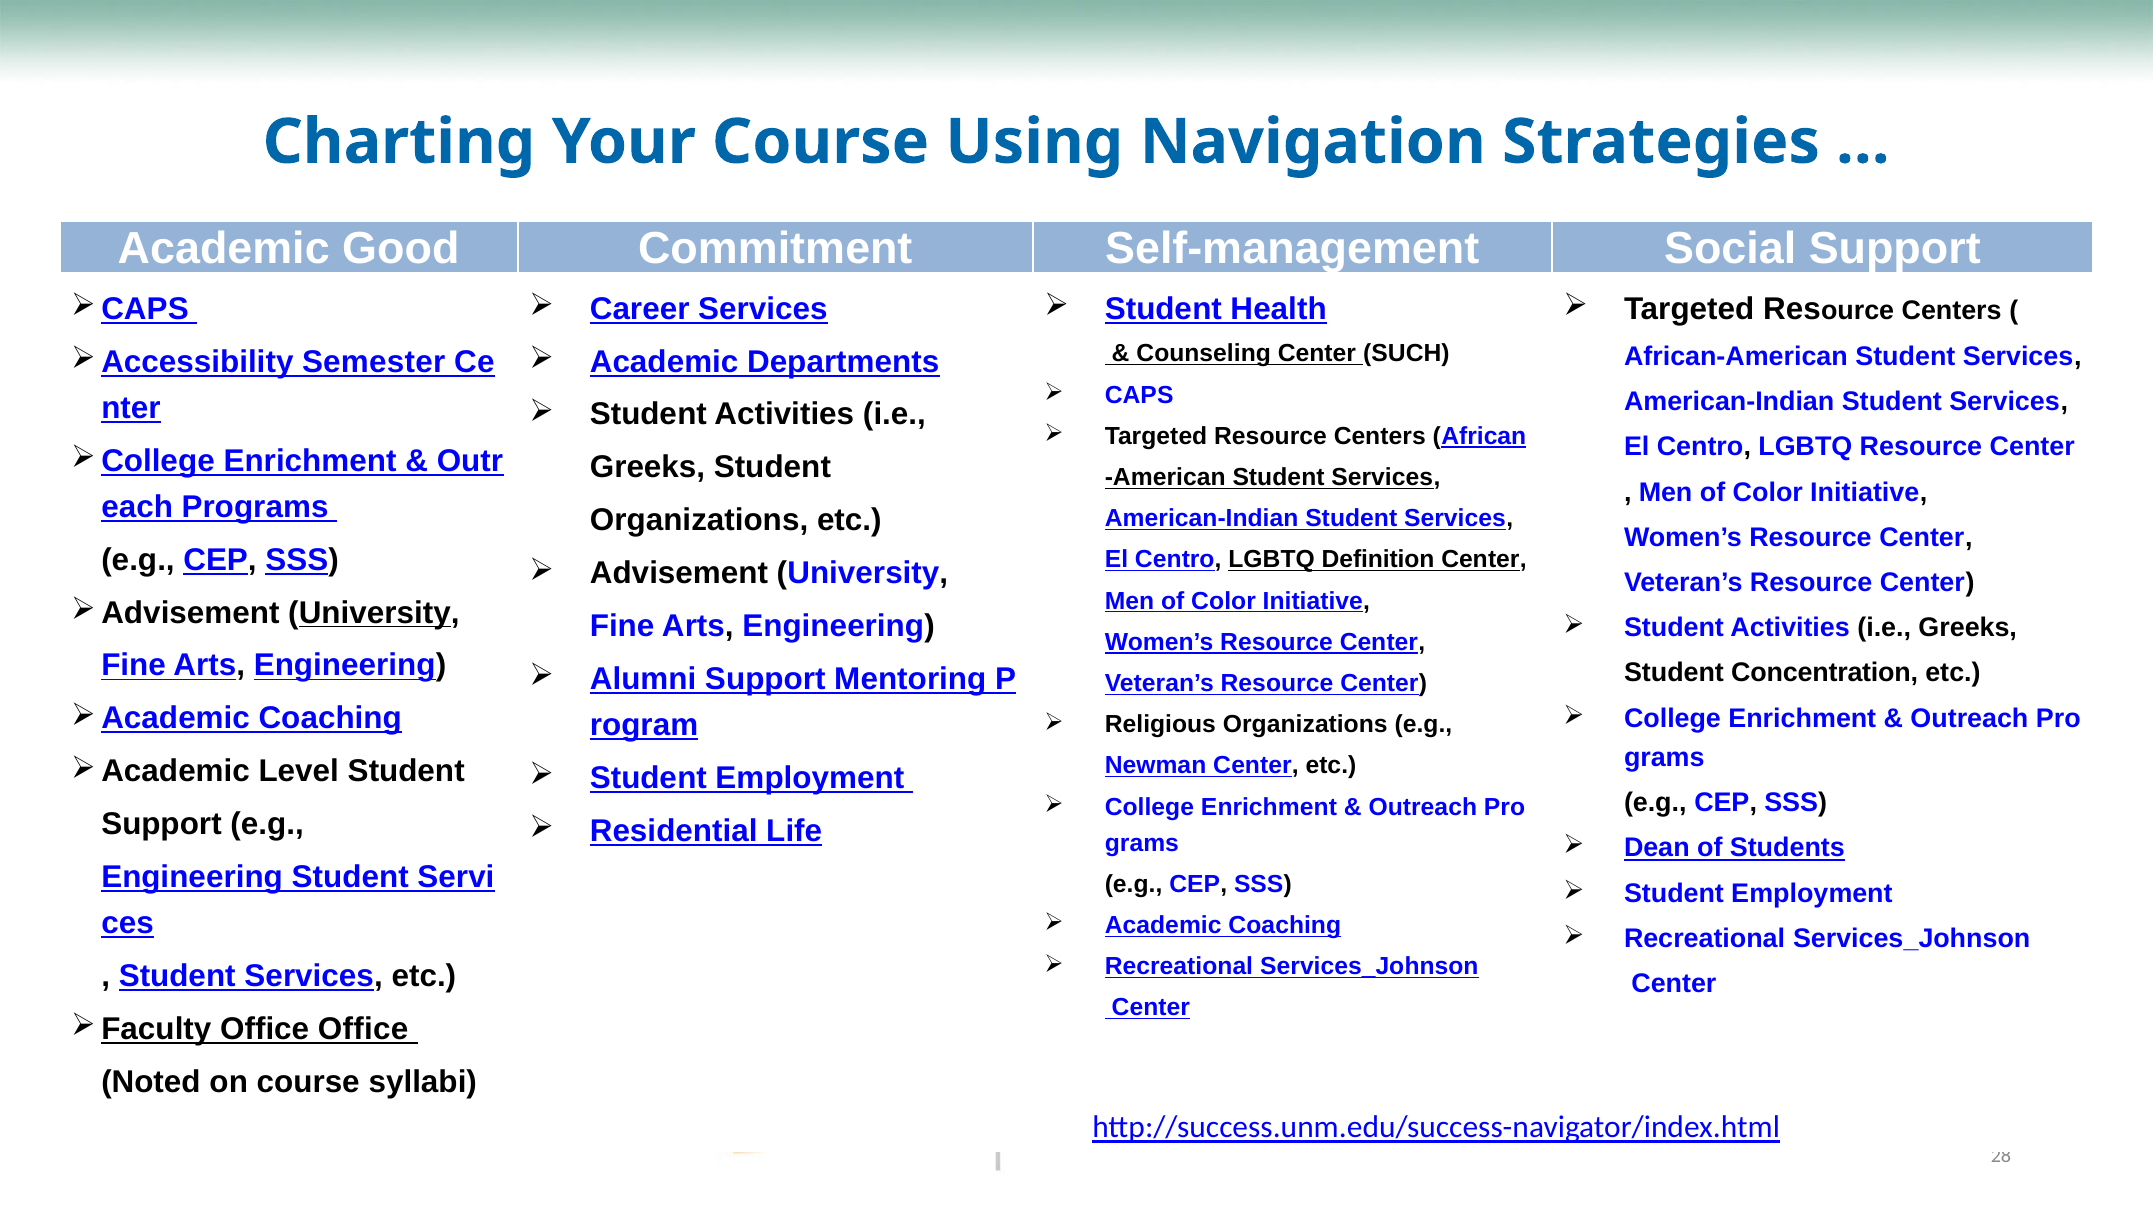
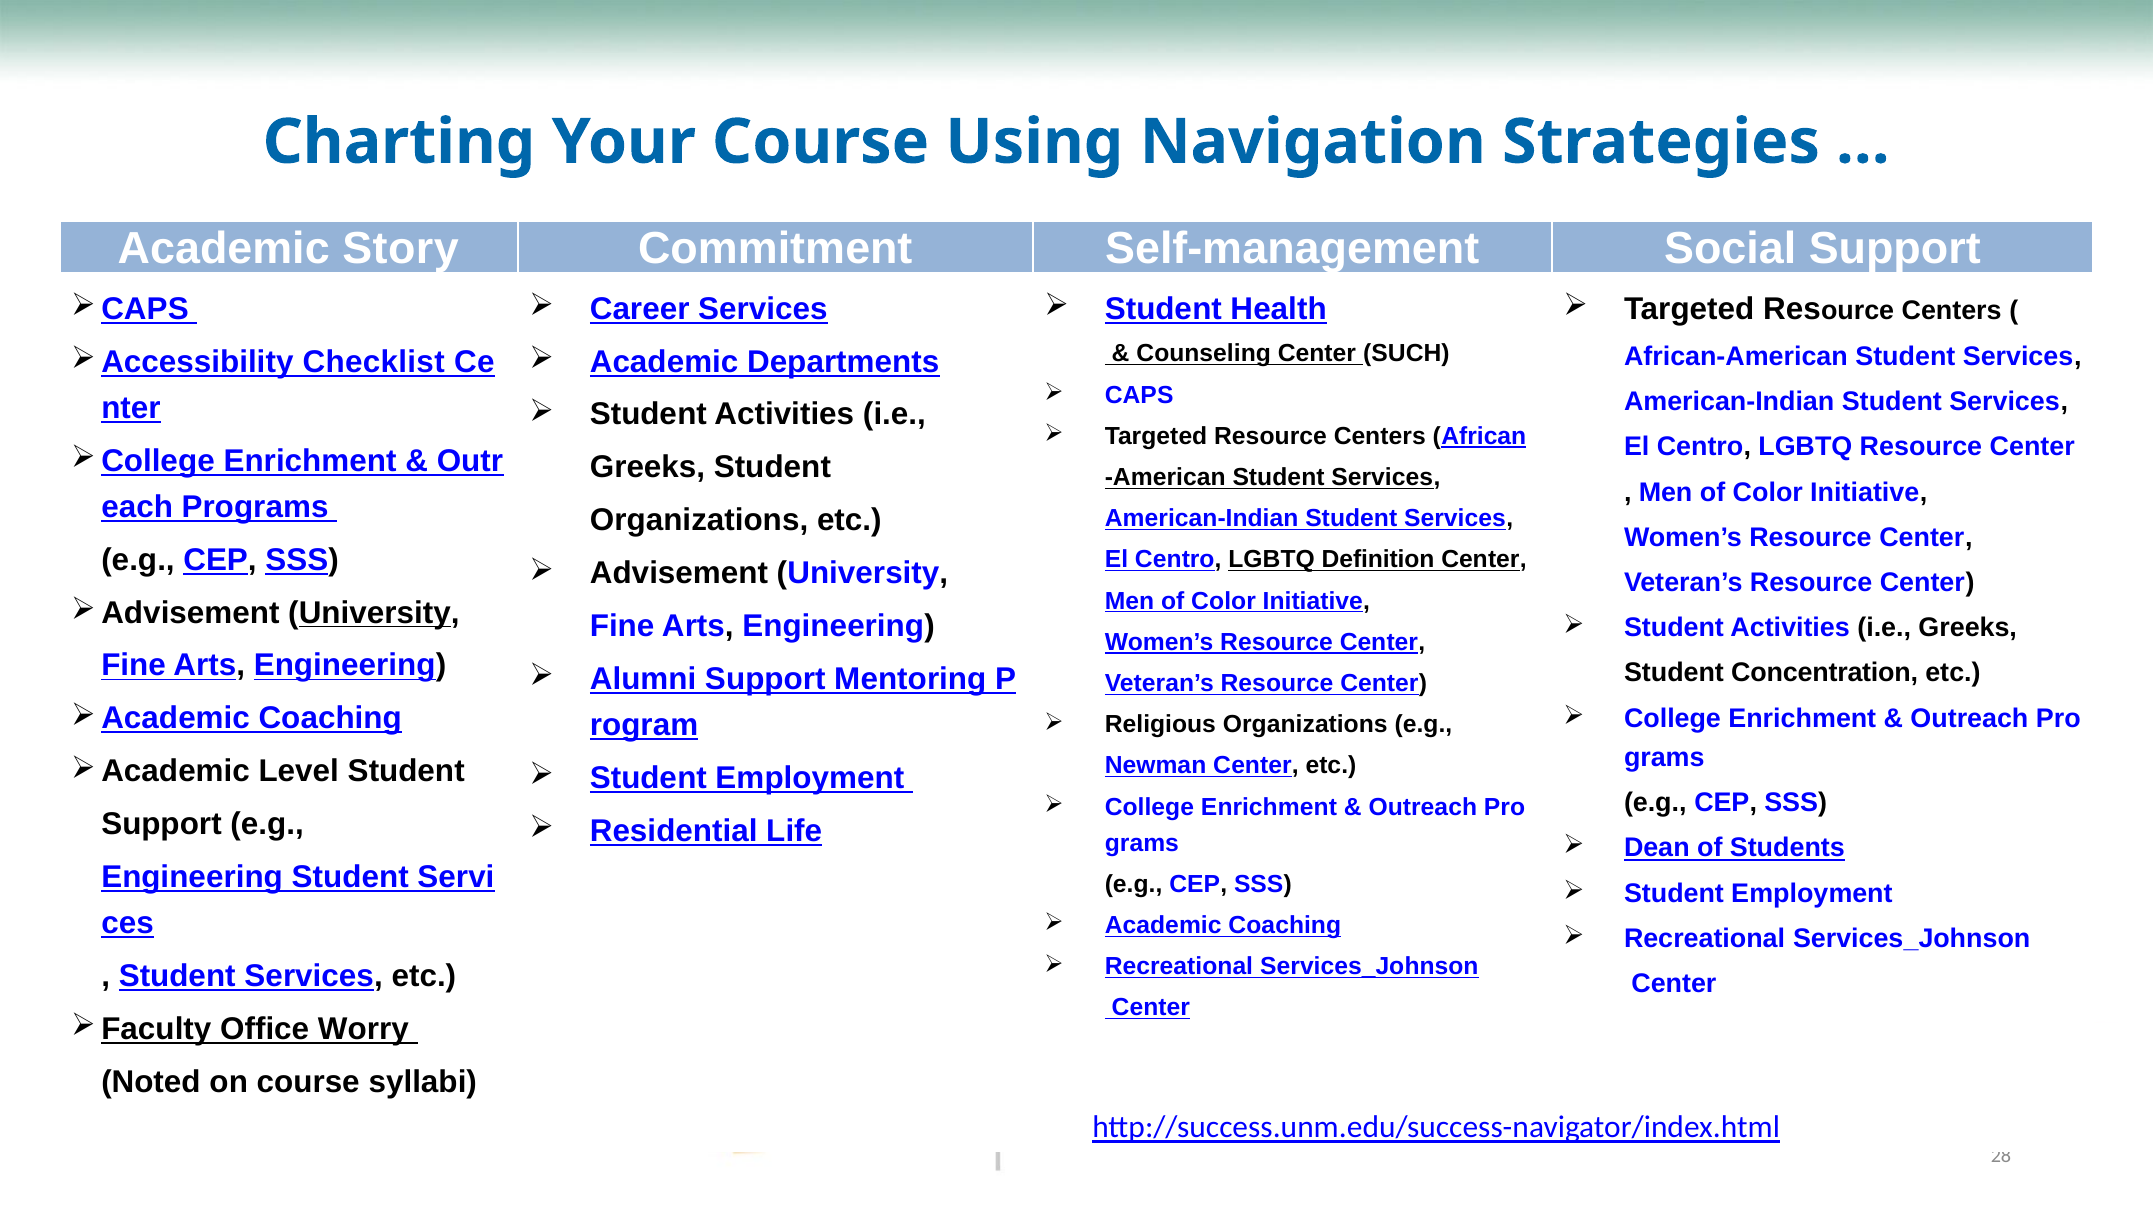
Good: Good -> Story (401, 249)
Semester: Semester -> Checklist (374, 362)
Office Office: Office -> Worry (363, 1029)
